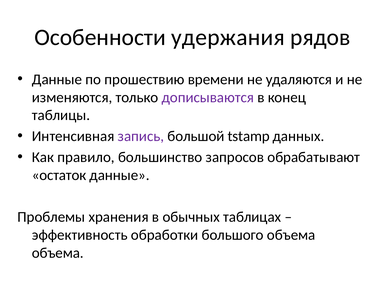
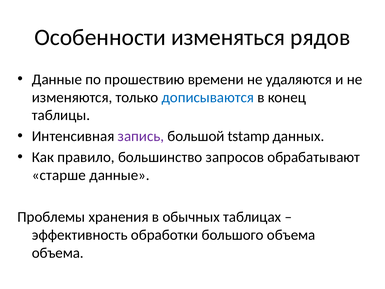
удержания: удержания -> изменяться (228, 37)
дописываются colour: purple -> blue (208, 97)
остаток: остаток -> старше (59, 175)
